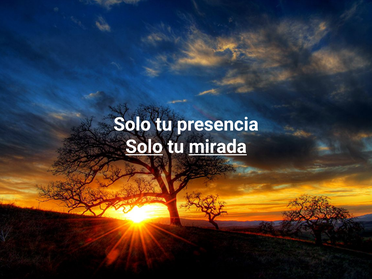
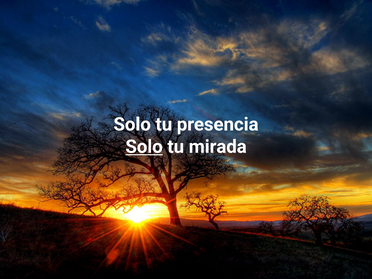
mirada underline: present -> none (218, 147)
